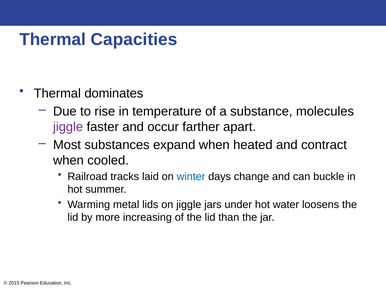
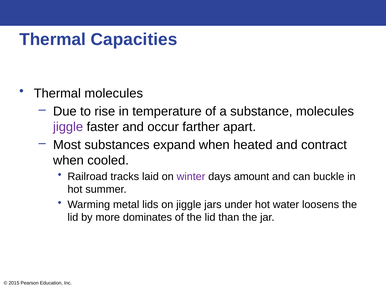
Thermal dominates: dominates -> molecules (114, 93)
winter colour: blue -> purple (191, 176)
change: change -> amount (252, 176)
increasing: increasing -> dominates (147, 217)
